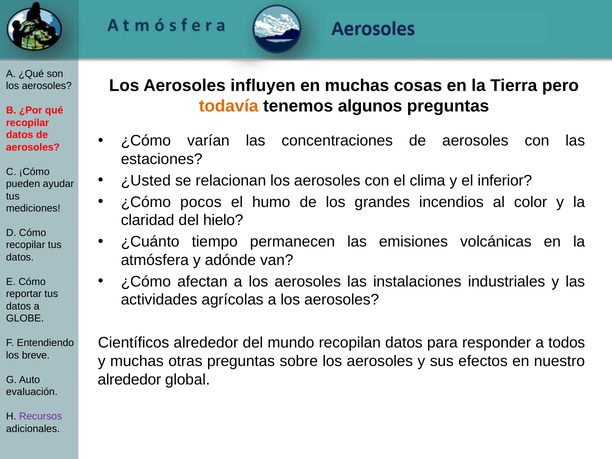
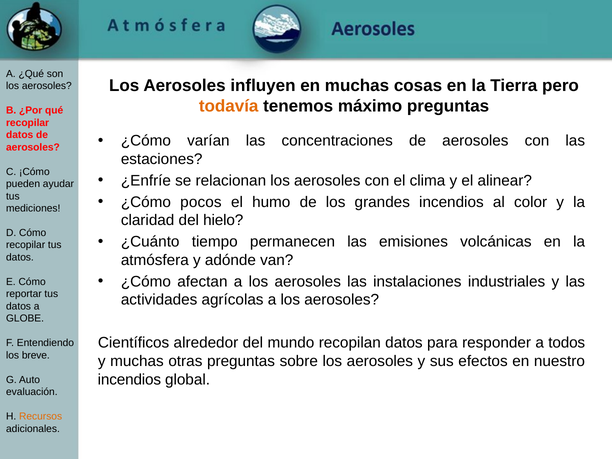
algunos: algunos -> máximo (370, 106)
¿Usted: ¿Usted -> ¿Enfríe (146, 181)
inferior: inferior -> alinear (505, 181)
alrededor: alrededor -> incendios (129, 379)
Recursos colour: purple -> orange (41, 416)
